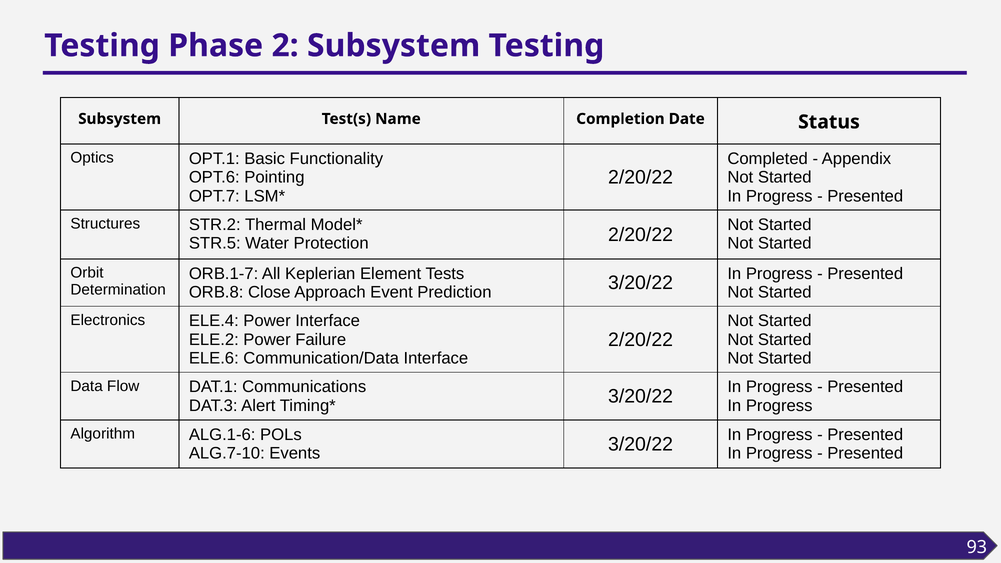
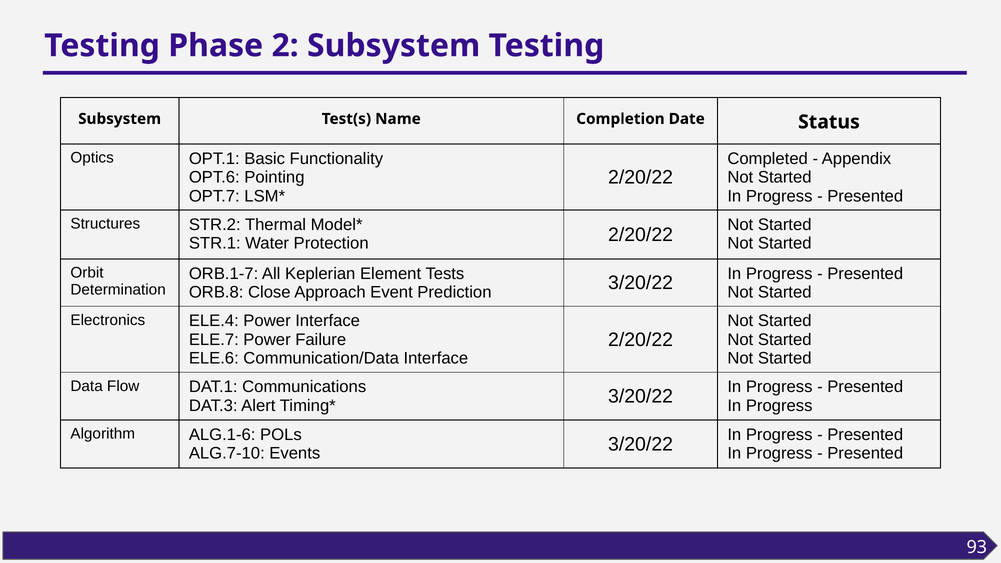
STR.5: STR.5 -> STR.1 (215, 243)
ELE.2: ELE.2 -> ELE.7 (214, 340)
